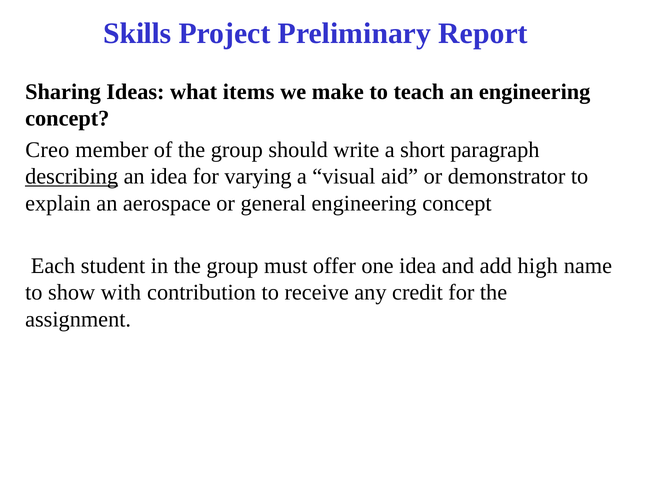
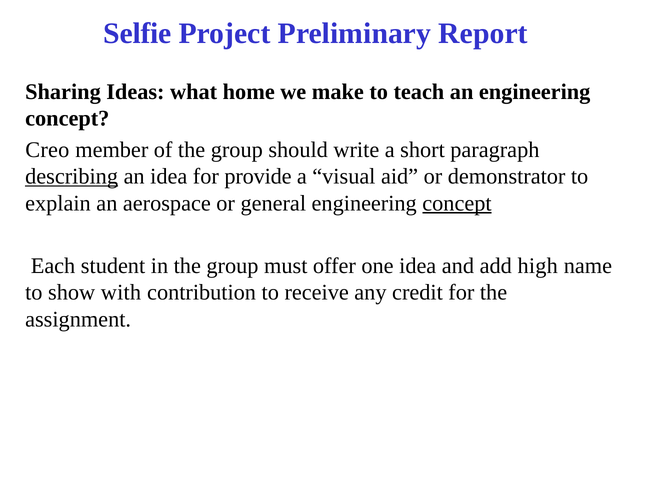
Skills: Skills -> Selfie (137, 33)
items: items -> home (249, 92)
varying: varying -> provide (258, 176)
concept underline: none -> present (457, 203)
